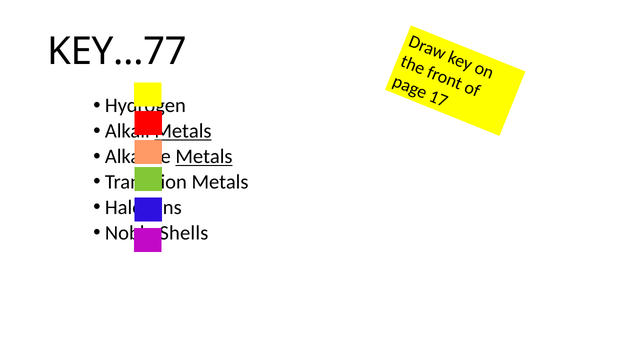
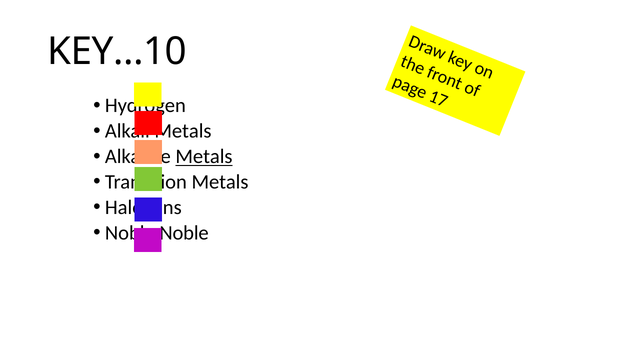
KEY…77: KEY…77 -> KEY…10 (117, 52)
Metals underline: present -> none (183, 131)
Shells: Shells -> Noble (184, 233)
